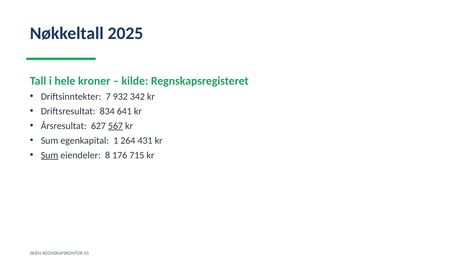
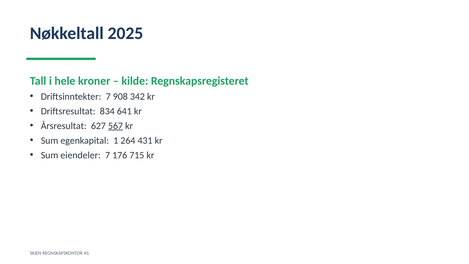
932: 932 -> 908 (120, 96)
Sum underline: present -> none (50, 155)
eiendeler 8: 8 -> 7 (108, 155)
